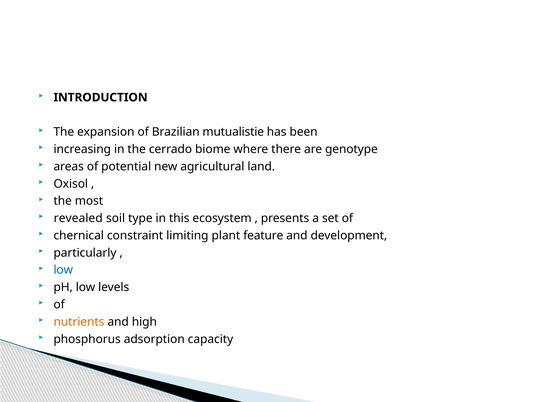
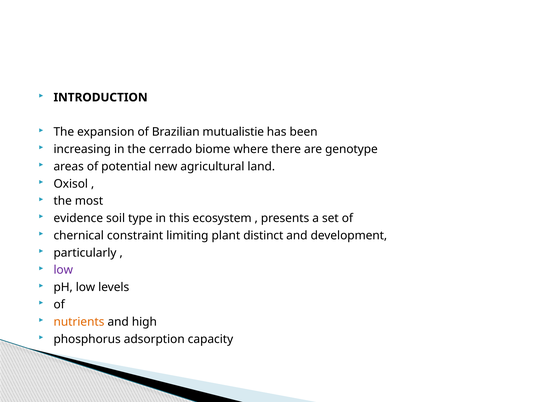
revealed: revealed -> evidence (78, 218)
feature: feature -> distinct (263, 236)
low colour: blue -> purple (63, 270)
